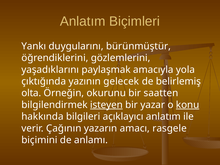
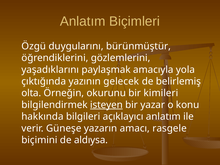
Yankı: Yankı -> Özgü (34, 46)
saatten: saatten -> kimileri (161, 93)
konu underline: present -> none (188, 105)
Çağının: Çağının -> Güneşe (64, 128)
anlamı: anlamı -> aldıysa (91, 140)
